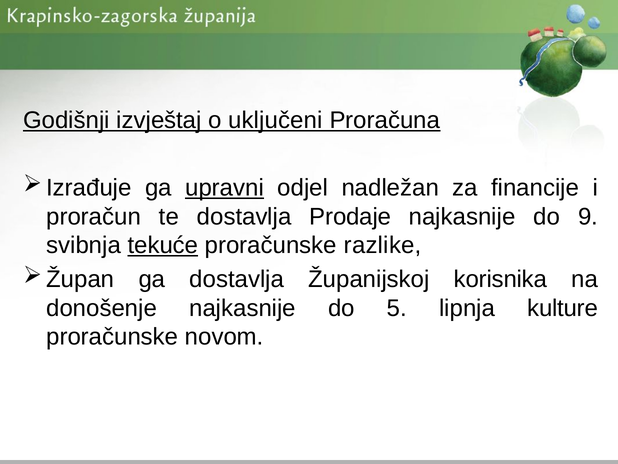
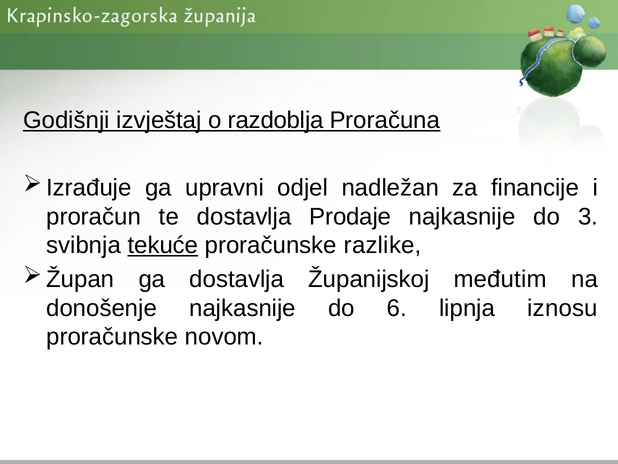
uključeni: uključeni -> razdoblja (276, 120)
upravni underline: present -> none (225, 188)
9: 9 -> 3 (588, 216)
korisnika: korisnika -> međutim (500, 279)
5: 5 -> 6 (397, 308)
kulture: kulture -> iznosu (563, 308)
